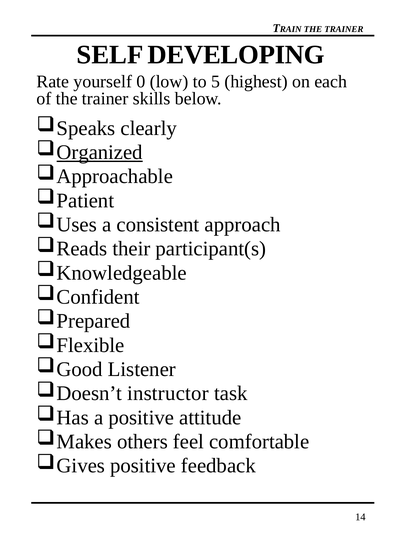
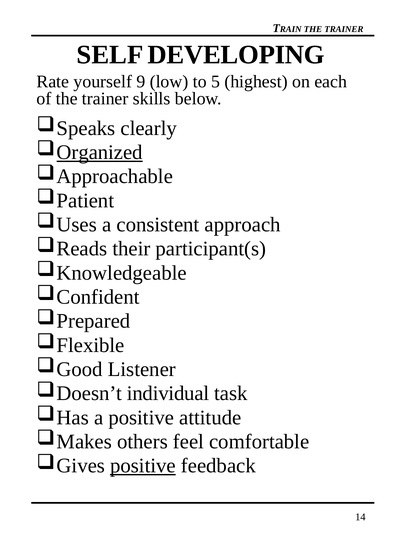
0: 0 -> 9 (141, 82)
instructor: instructor -> individual (168, 394)
positive underline: none -> present (143, 466)
